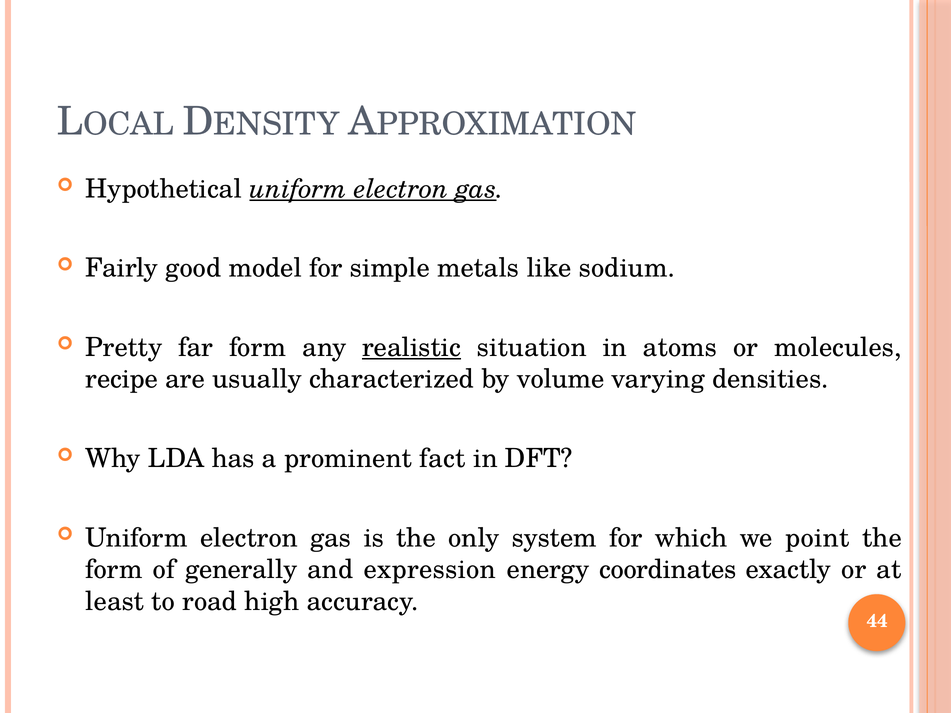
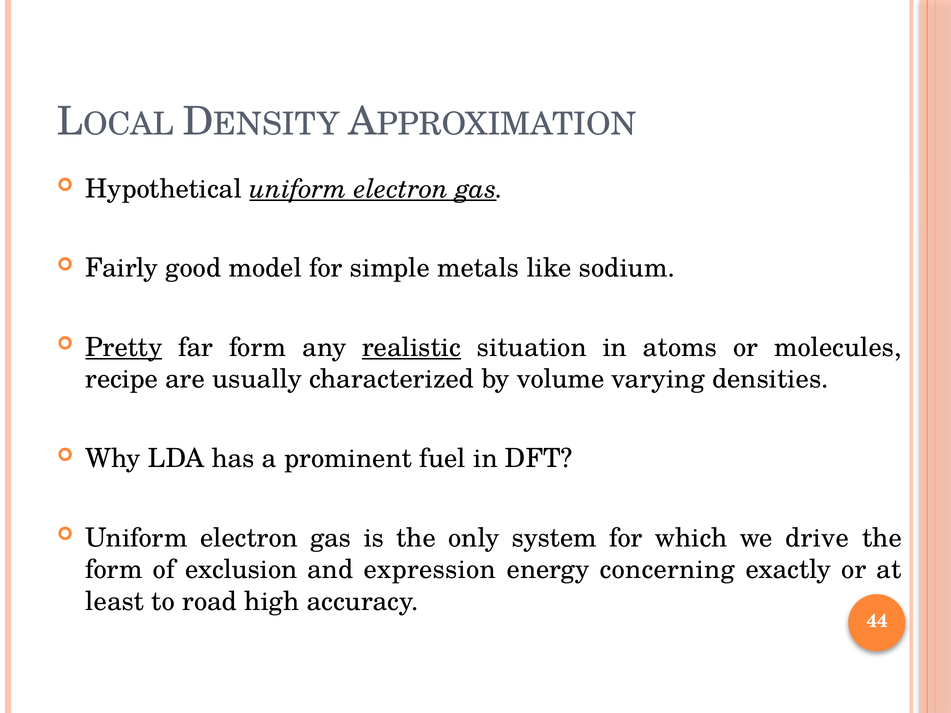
Pretty underline: none -> present (124, 348)
fact: fact -> fuel (443, 459)
point: point -> drive (817, 538)
generally: generally -> exclusion (241, 570)
coordinates: coordinates -> concerning (667, 570)
